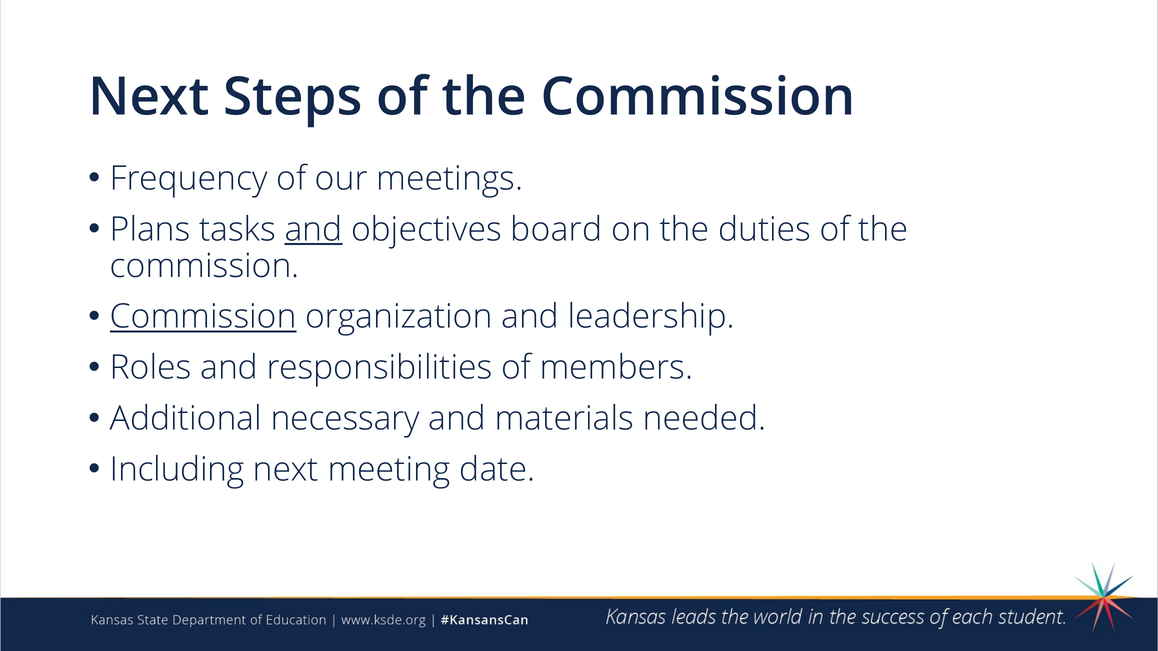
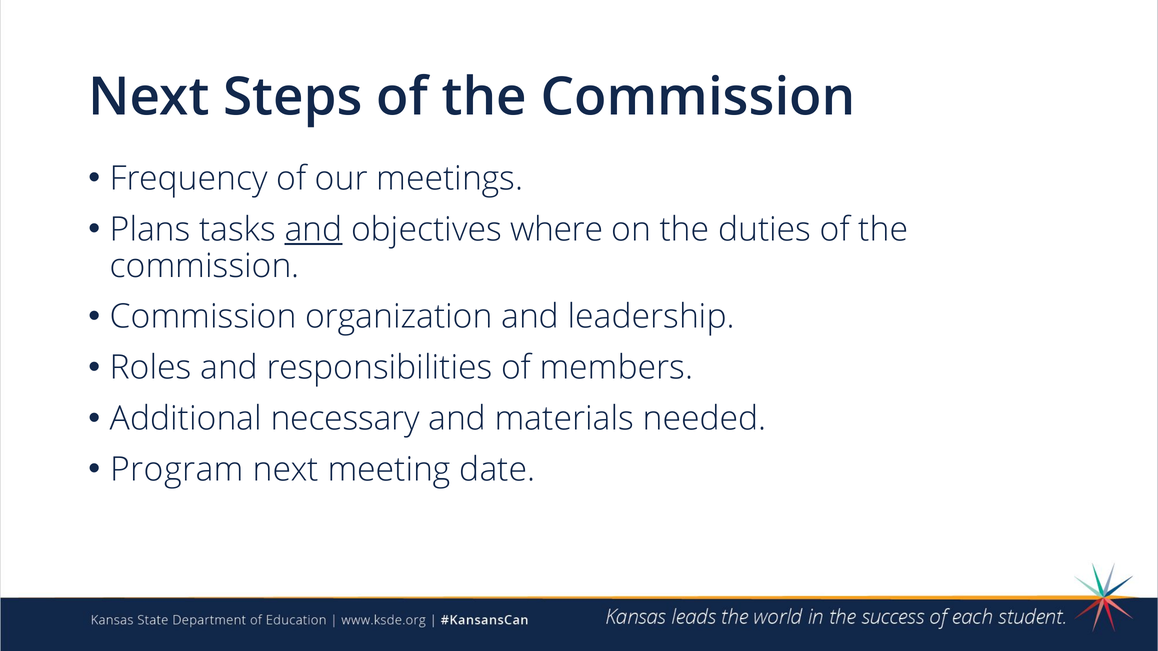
board: board -> where (557, 230)
Commission underline: present -> none (203, 317)
Including: Including -> Program (177, 470)
